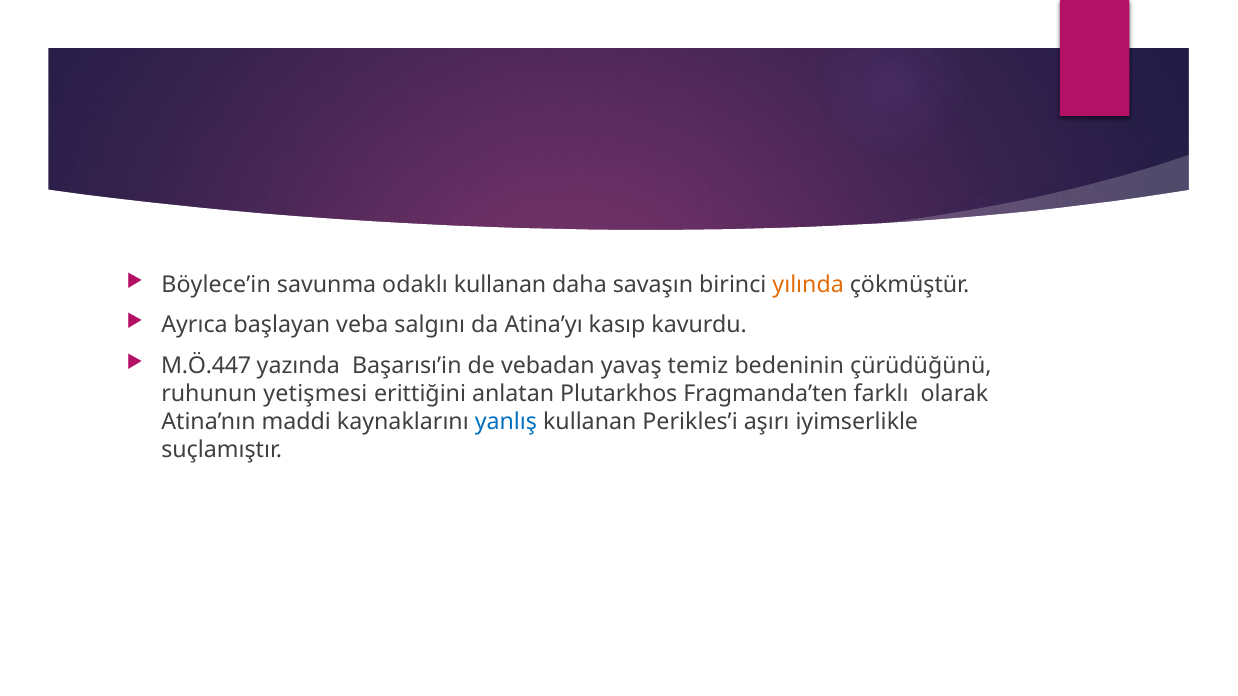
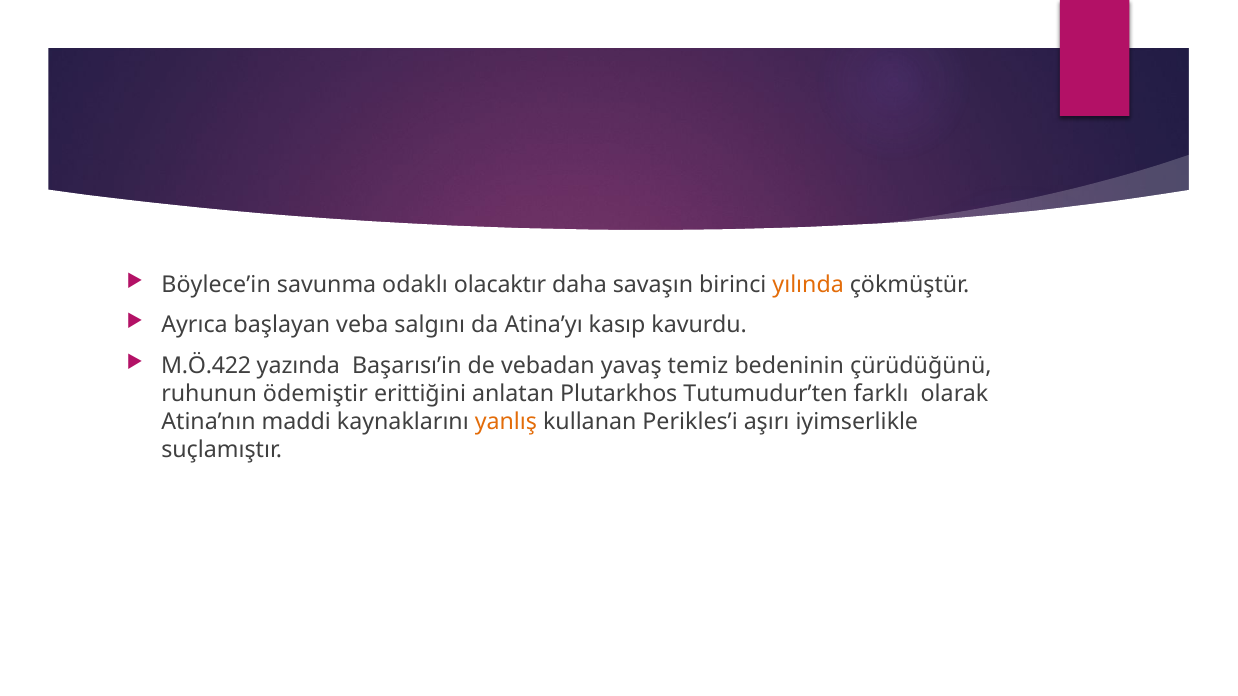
odaklı kullanan: kullanan -> olacaktır (500, 285)
M.Ö.447: M.Ö.447 -> M.Ö.422 (206, 366)
yetişmesi: yetişmesi -> ödemiştir (315, 394)
Fragmanda’ten: Fragmanda’ten -> Tutumudur’ten (766, 394)
yanlış colour: blue -> orange (506, 422)
